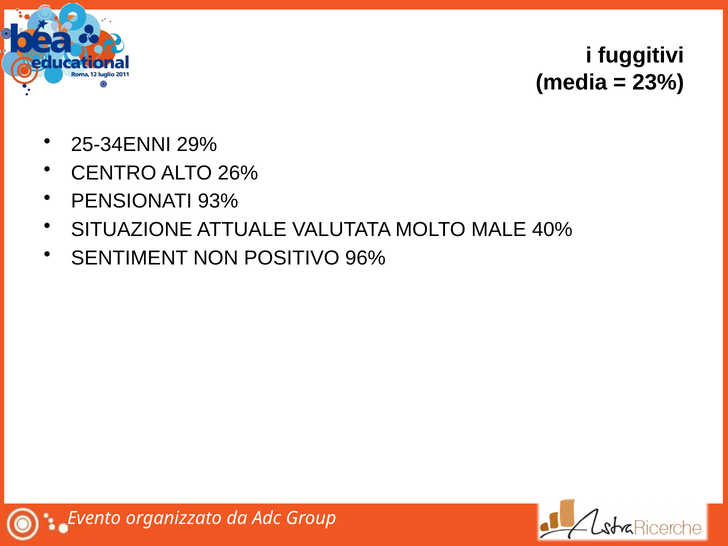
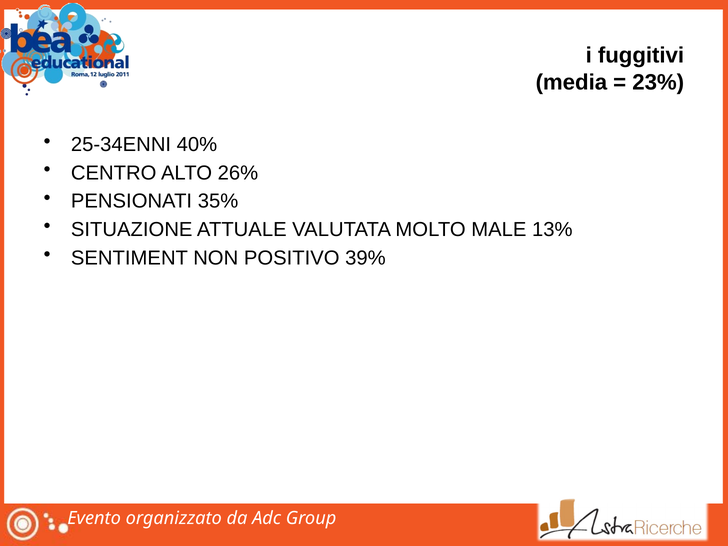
29%: 29% -> 40% (197, 145)
93%: 93% -> 35% (218, 201)
40%: 40% -> 13% (552, 230)
96%: 96% -> 39% (365, 258)
